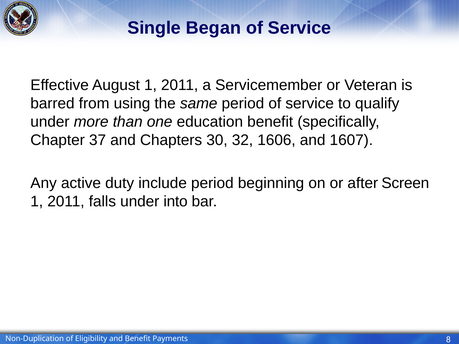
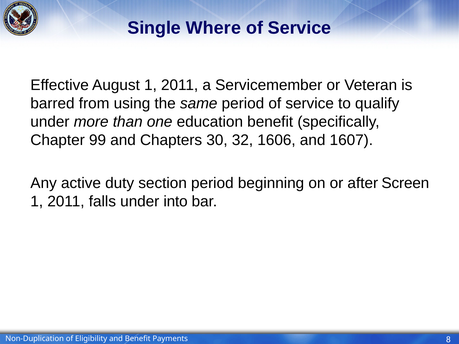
Began: Began -> Where (213, 28)
37: 37 -> 99 (98, 140)
include: include -> section (163, 183)
